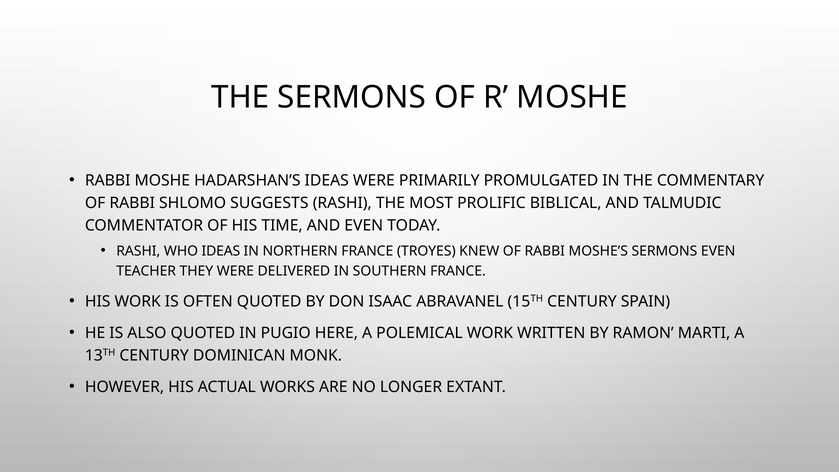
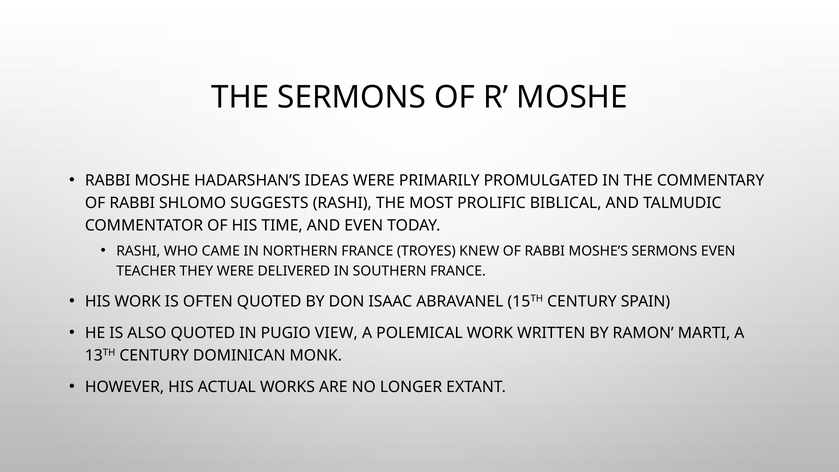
WHO IDEAS: IDEAS -> CAME (221, 251)
HERE: HERE -> VIEW (336, 333)
